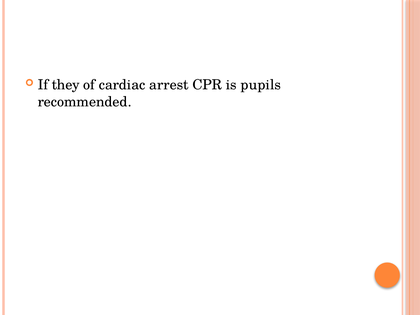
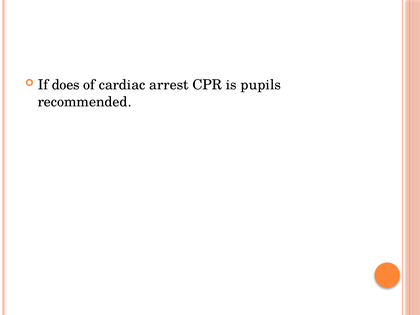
they: they -> does (66, 85)
